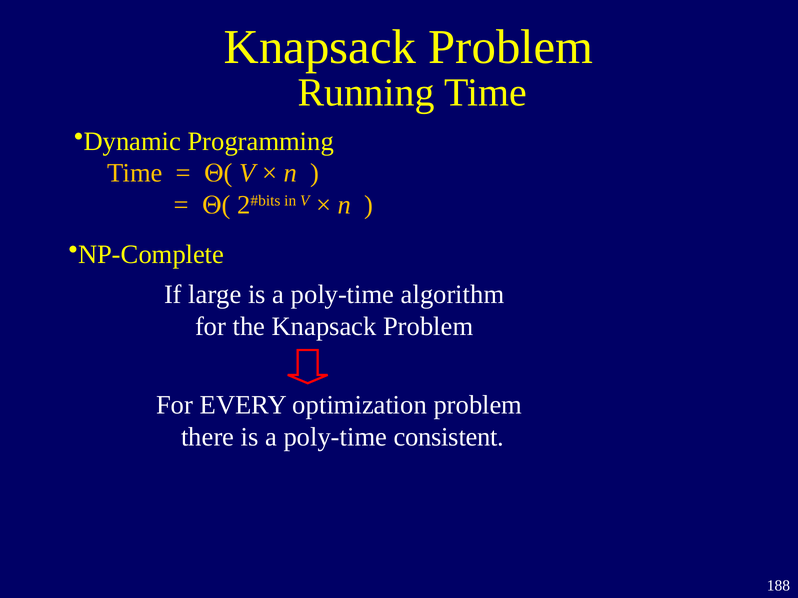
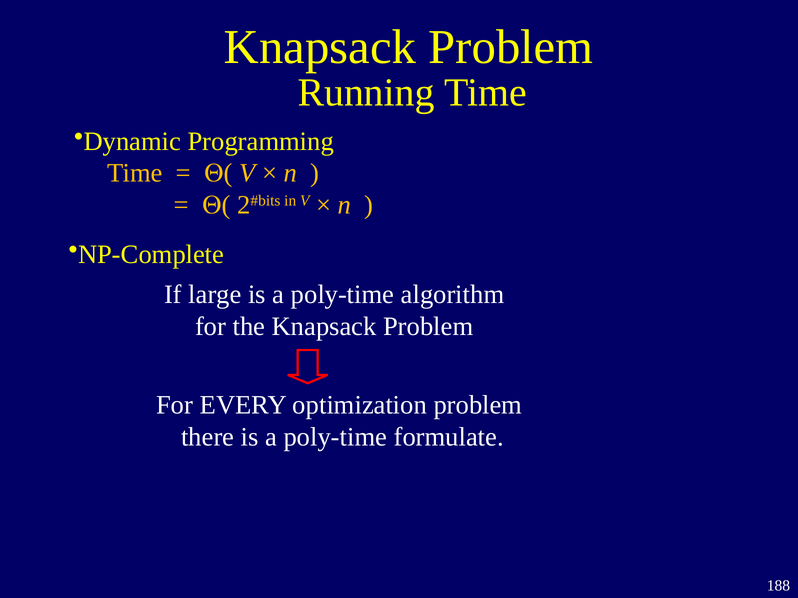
consistent: consistent -> formulate (449, 437)
